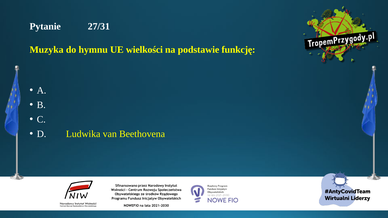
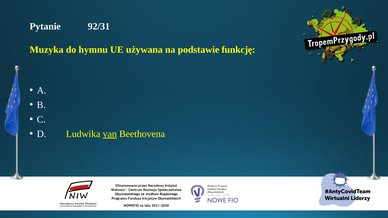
27/31: 27/31 -> 92/31 (99, 26)
wielkości: wielkości -> używana (144, 50)
van underline: none -> present (110, 134)
